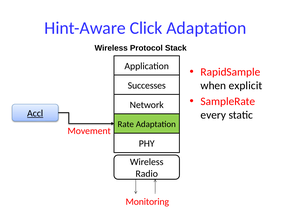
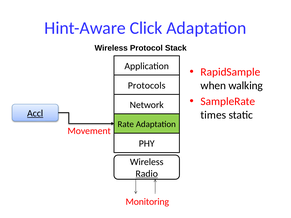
explicit: explicit -> walking (246, 86)
Successes: Successes -> Protocols (147, 86)
every: every -> times (213, 115)
Radio underline: none -> present (147, 174)
